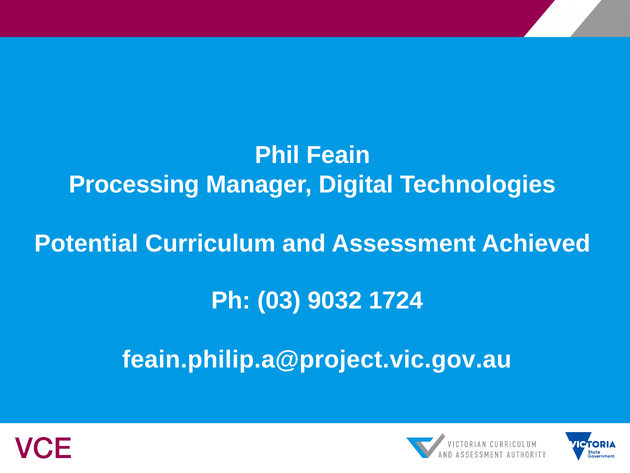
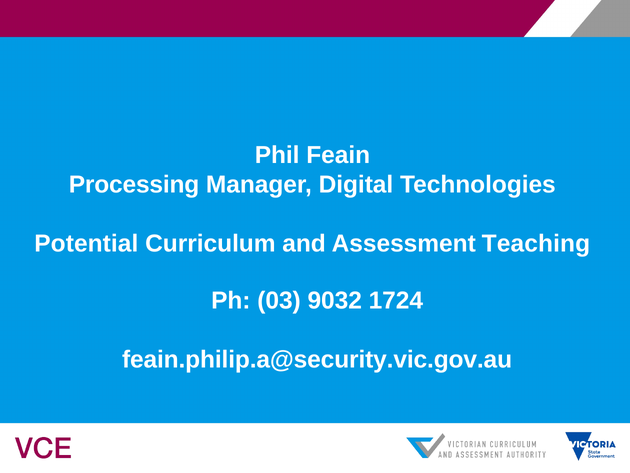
Achieved: Achieved -> Teaching (536, 243)
feain.philip.a@project.vic.gov.au: feain.philip.a@project.vic.gov.au -> feain.philip.a@security.vic.gov.au (317, 359)
